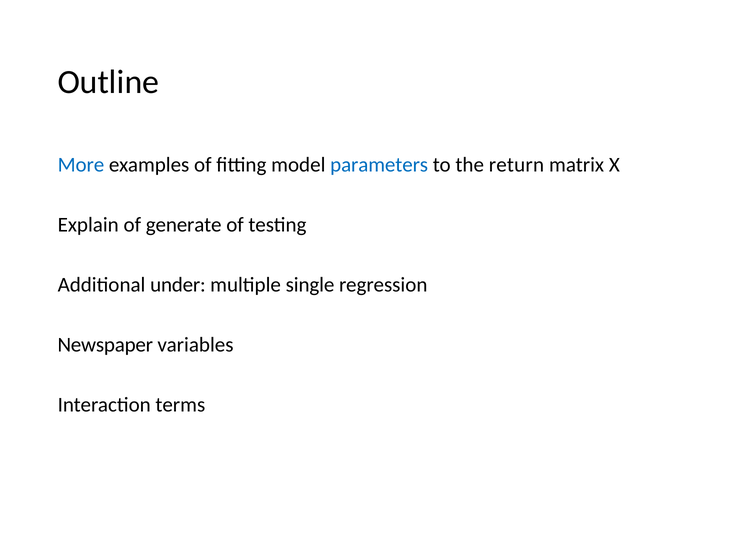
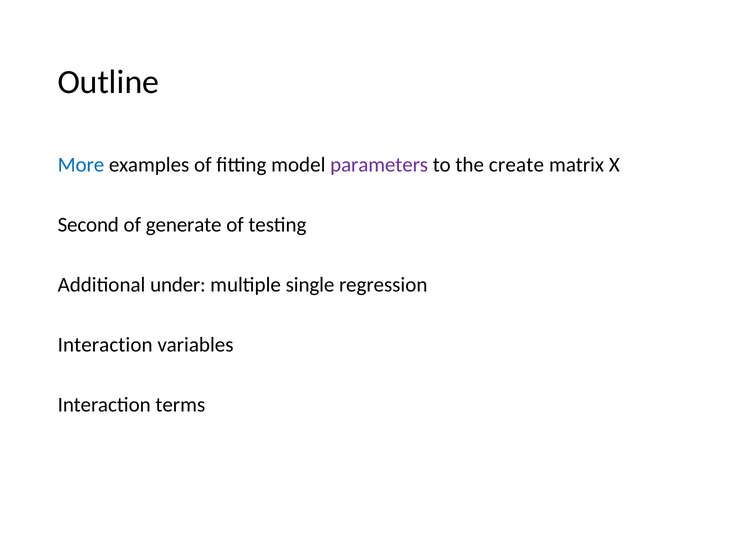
parameters colour: blue -> purple (379, 165)
return: return -> create (516, 165)
Explain: Explain -> Second (88, 225)
Newspaper: Newspaper -> Interaction (105, 345)
